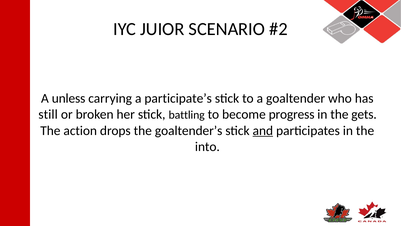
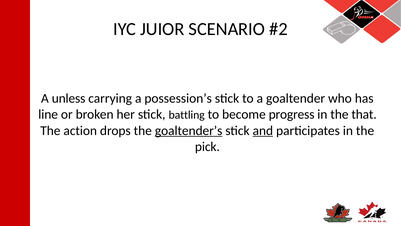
participate’s: participate’s -> possession’s (178, 98)
still: still -> line (48, 114)
gets: gets -> that (364, 114)
goaltender’s underline: none -> present (189, 130)
into: into -> pick (207, 146)
